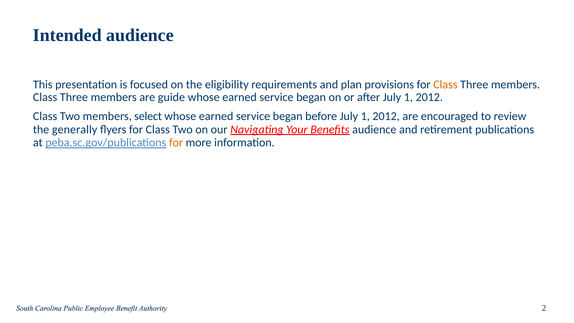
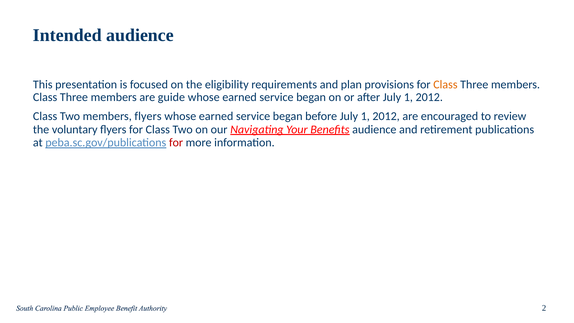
members select: select -> flyers (148, 116)
generally: generally -> voluntary (75, 129)
for colour: orange -> red (176, 143)
